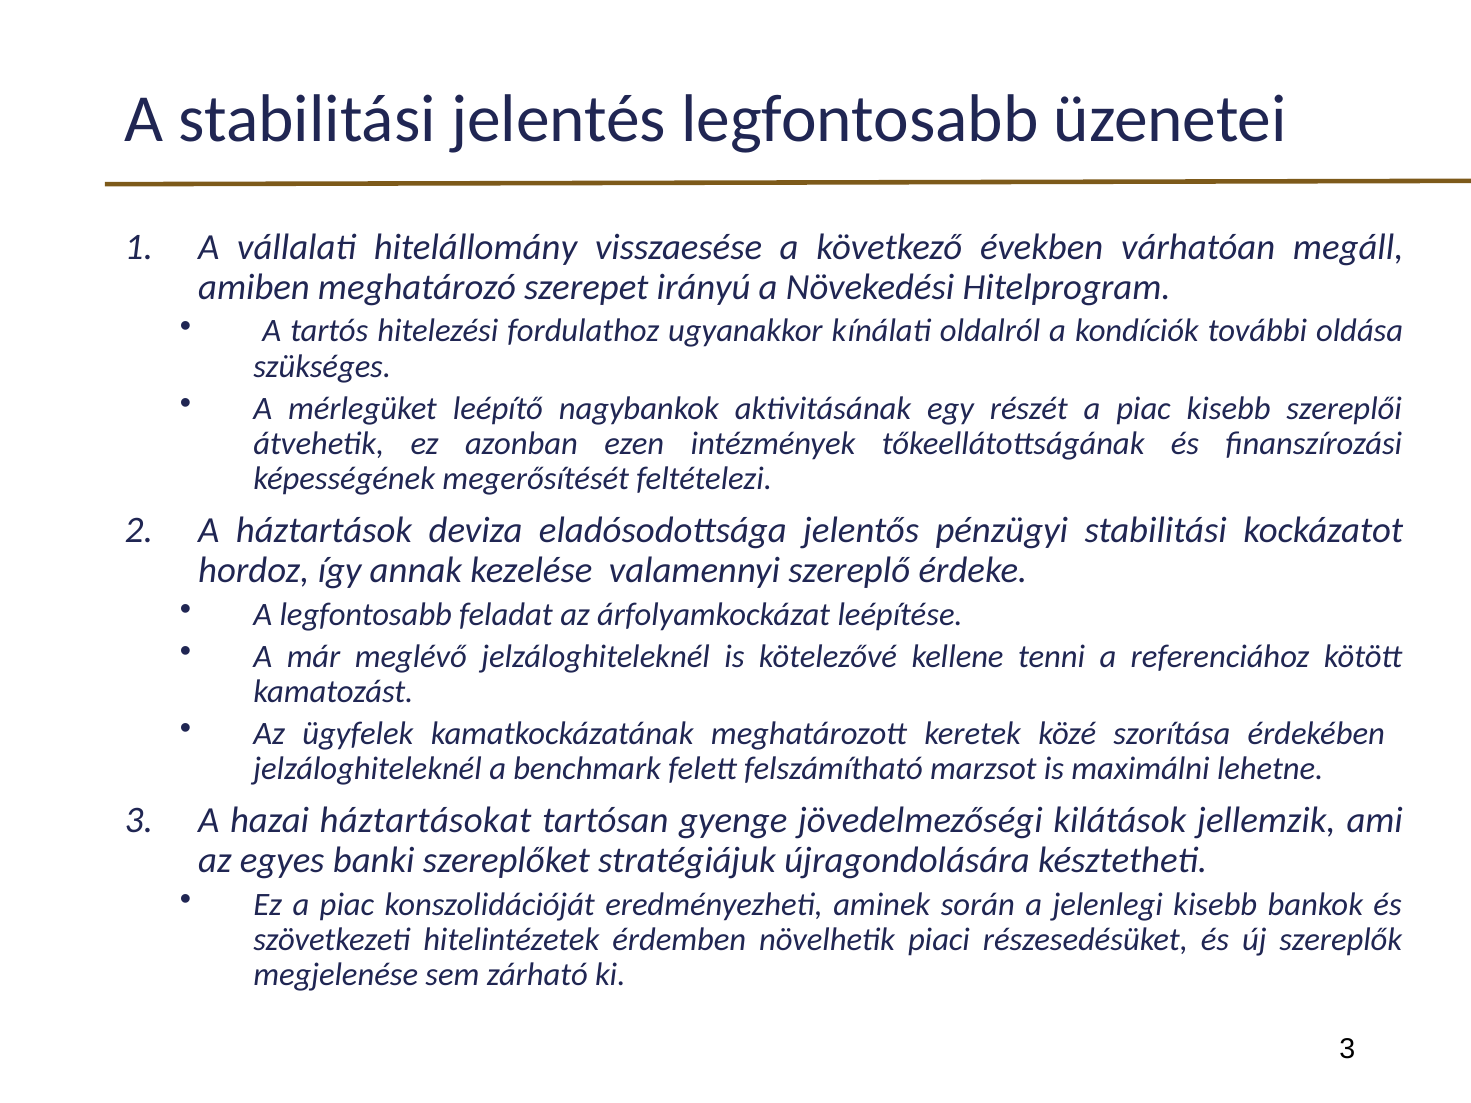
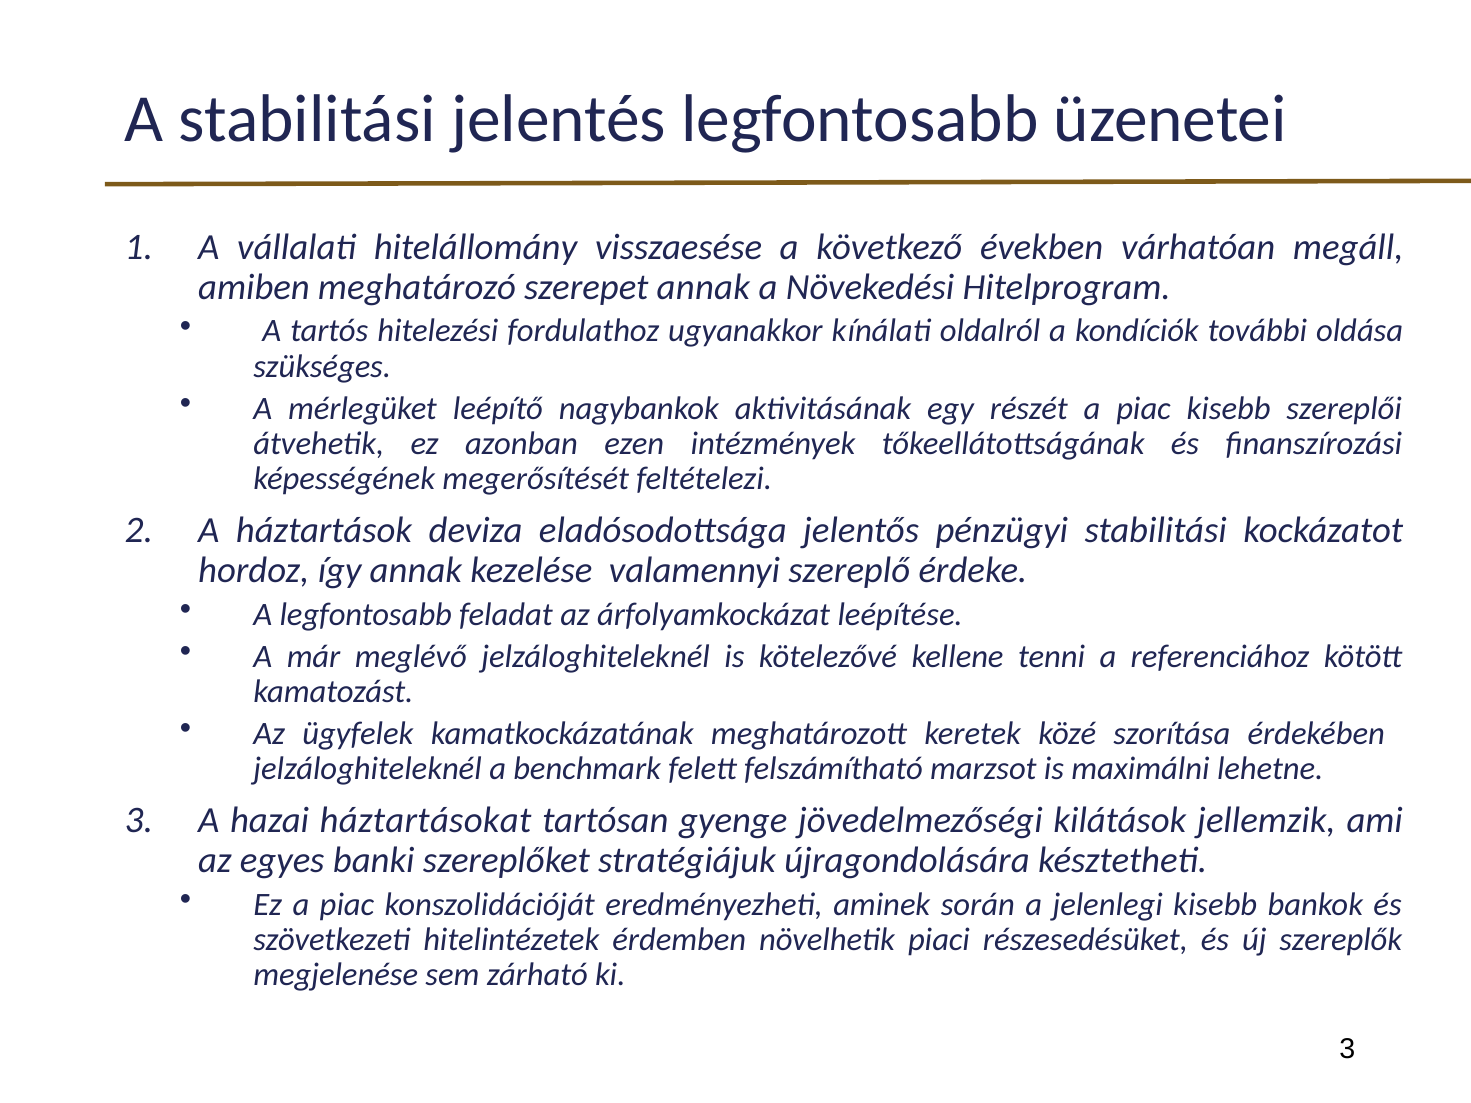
szerepet irányú: irányú -> annak (703, 287)
